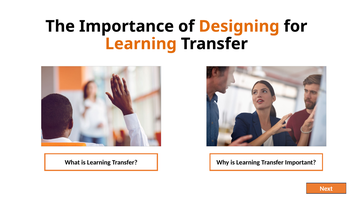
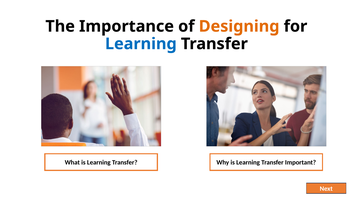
Learning colour: orange -> blue (141, 44)
